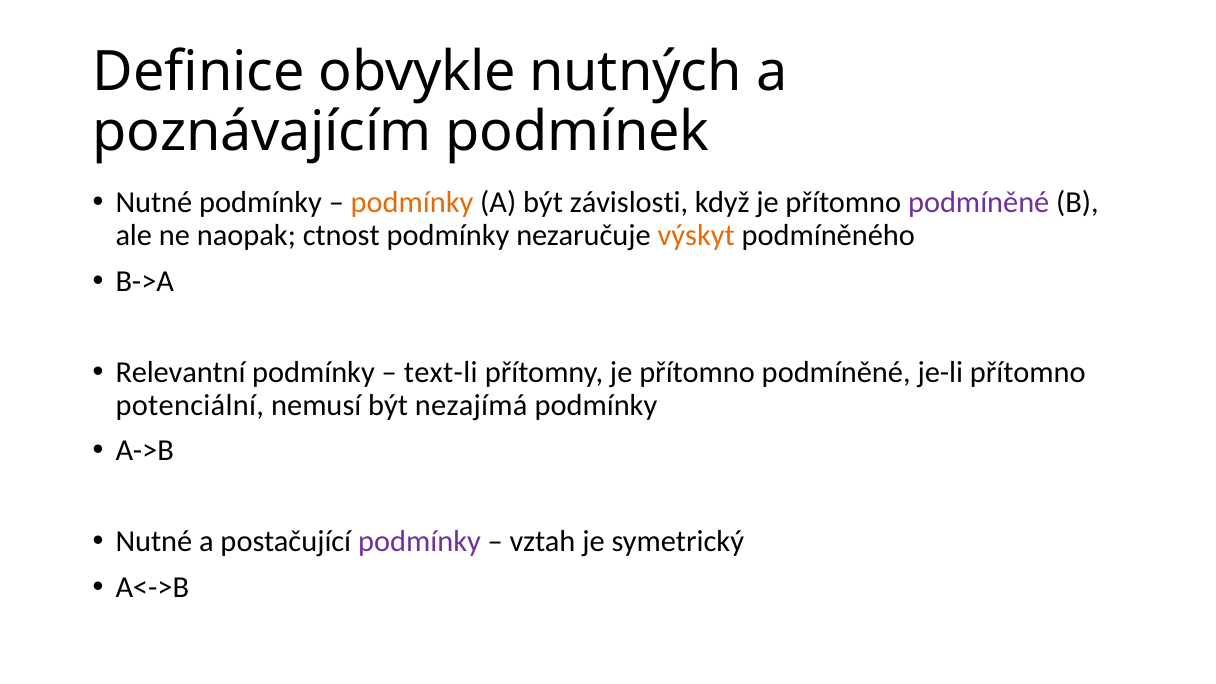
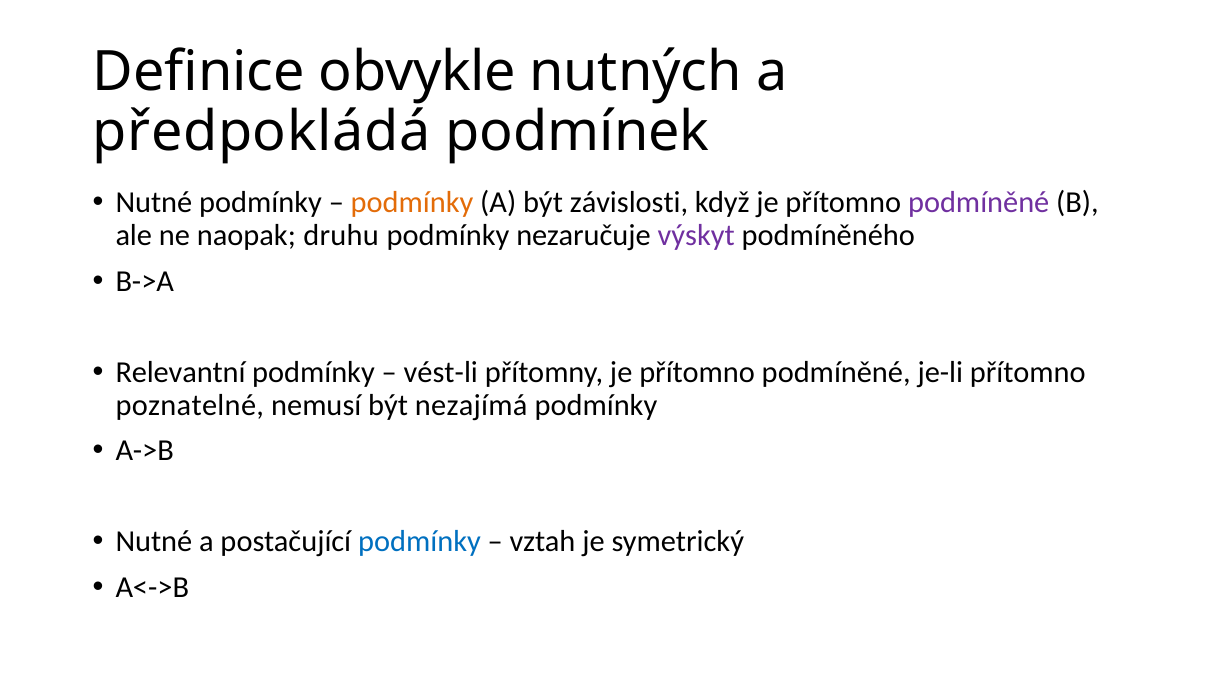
poznávajícím: poznávajícím -> předpokládá (262, 132)
ctnost: ctnost -> druhu (341, 236)
výskyt colour: orange -> purple (696, 236)
text-li: text-li -> vést-li (441, 372)
potenciální: potenciální -> poznatelné (190, 405)
podmínky colour: purple -> blue (419, 541)
